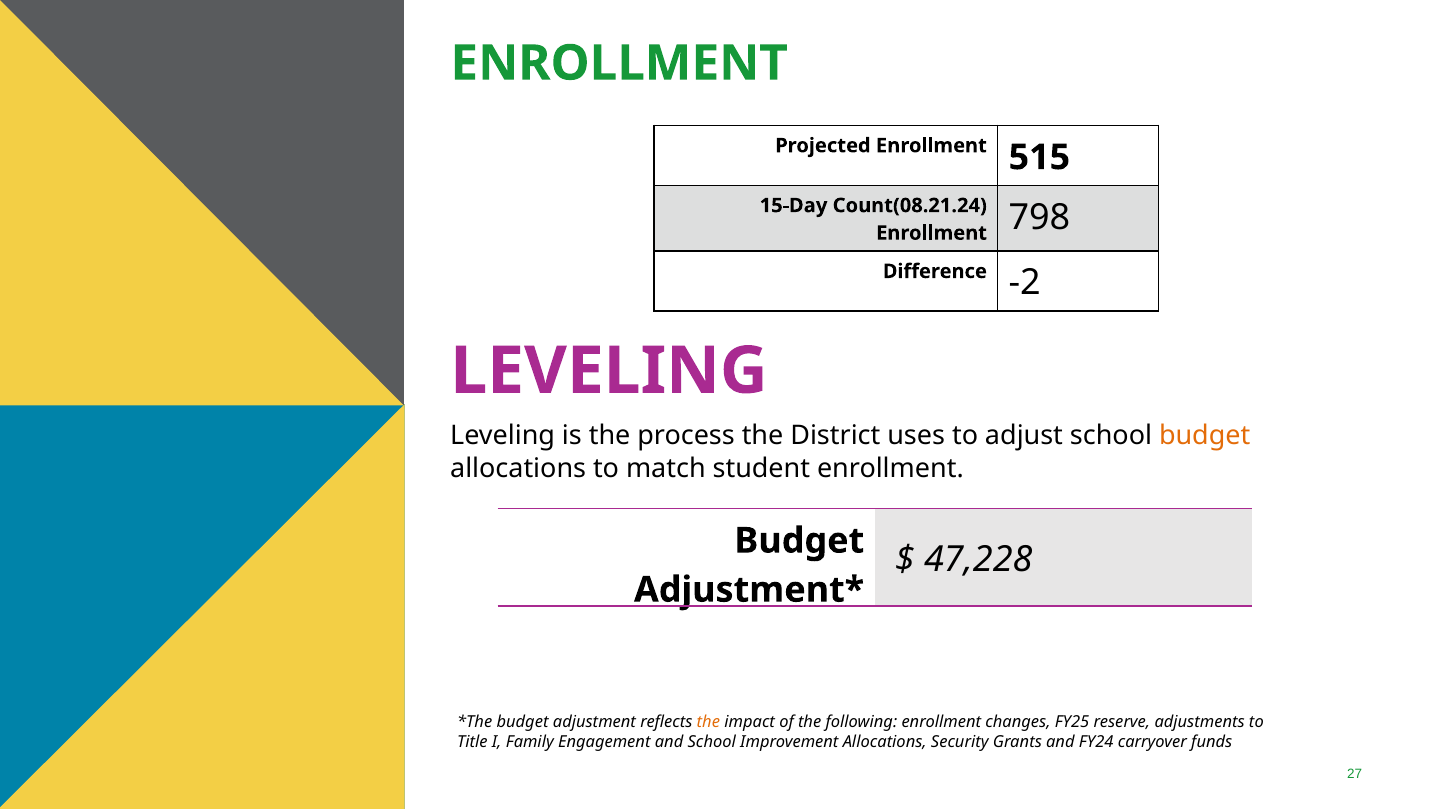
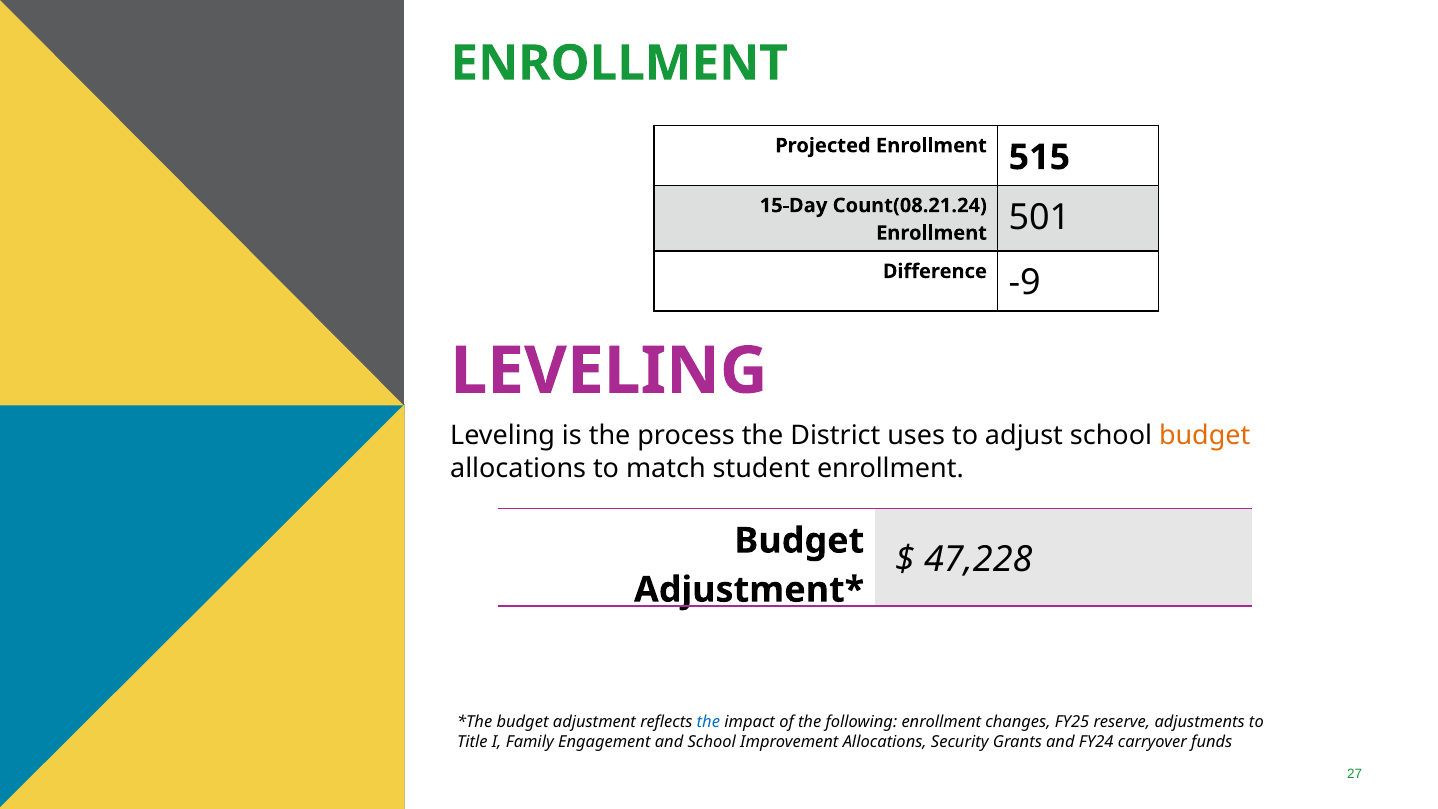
798: 798 -> 501 (1039, 217)
-2: -2 -> -9 (1025, 283)
the colour: orange -> blue (708, 722)
